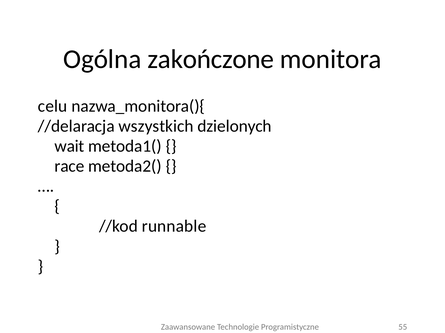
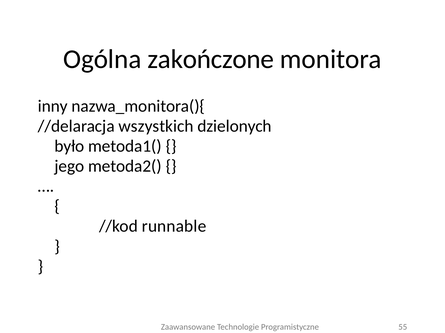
celu: celu -> inny (53, 106)
wait: wait -> było (69, 146)
race: race -> jego (69, 167)
